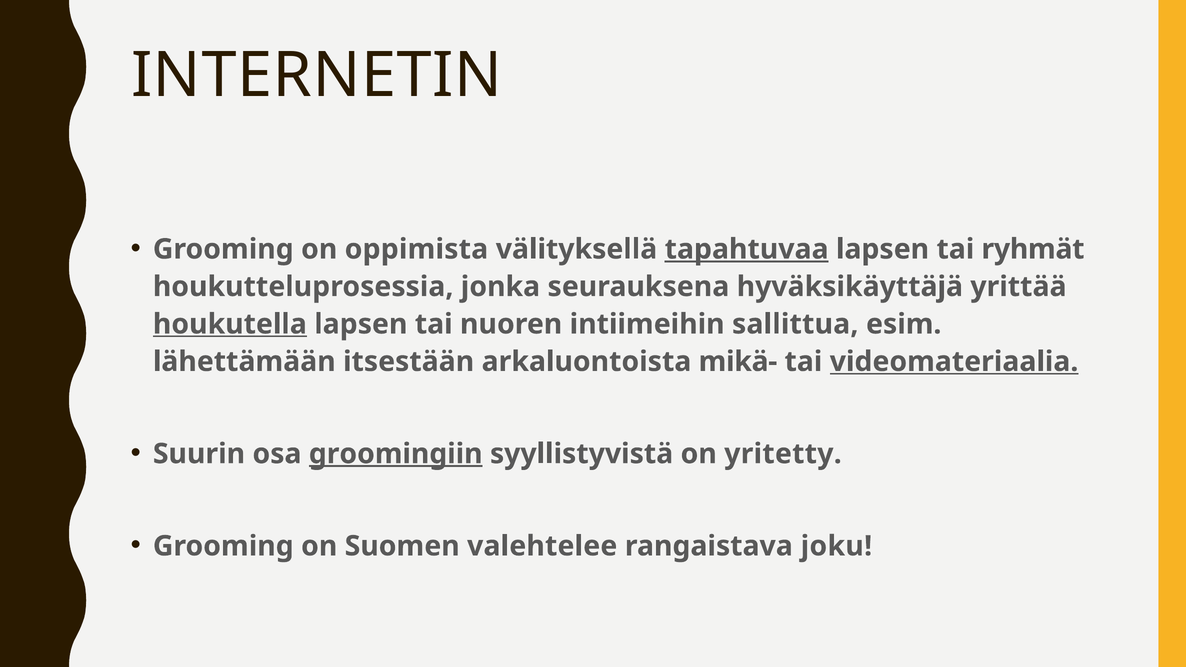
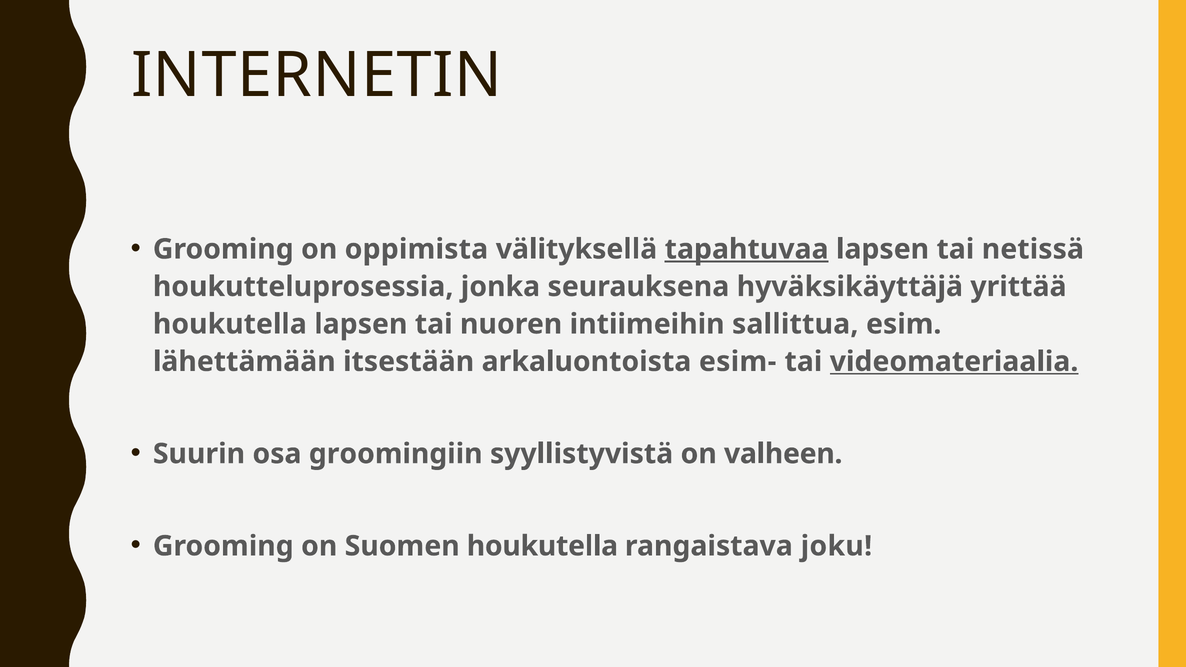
ryhmät: ryhmät -> netissä (1033, 249)
houkutella underline: present -> none (230, 324)
mikä-: mikä- -> esim- (738, 362)
groomingiin underline: present -> none (396, 454)
yritetty: yritetty -> valheen (783, 454)
Suomen valehtelee: valehtelee -> houkutella (542, 546)
